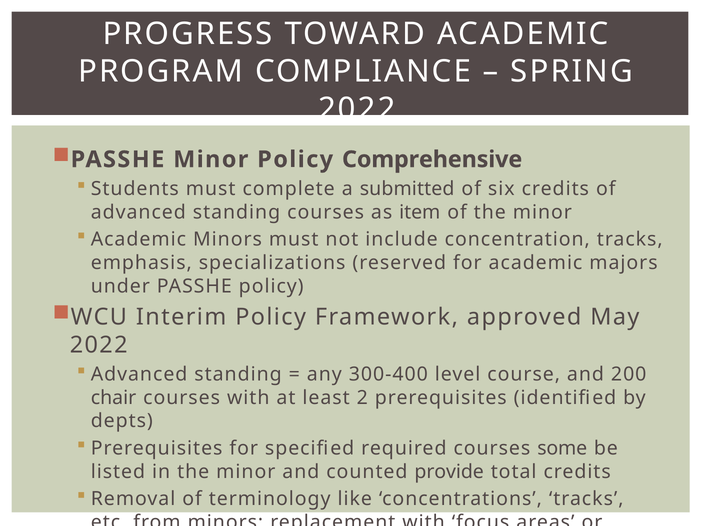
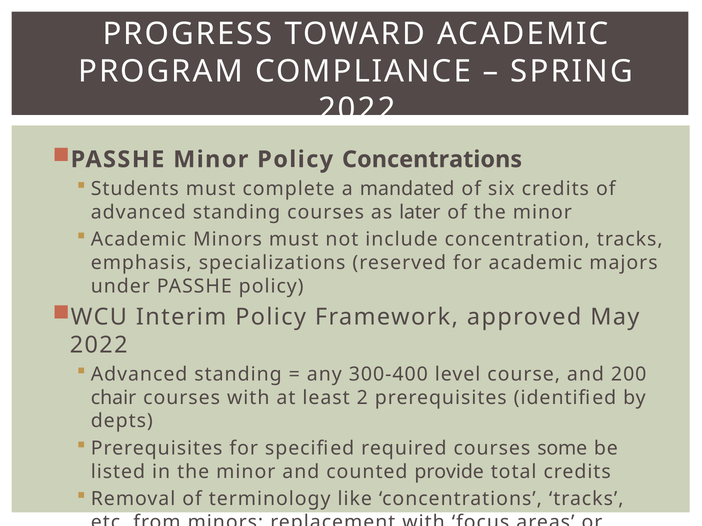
Policy Comprehensive: Comprehensive -> Concentrations (432, 160)
submitted: submitted -> mandated (407, 189)
item: item -> later (420, 212)
